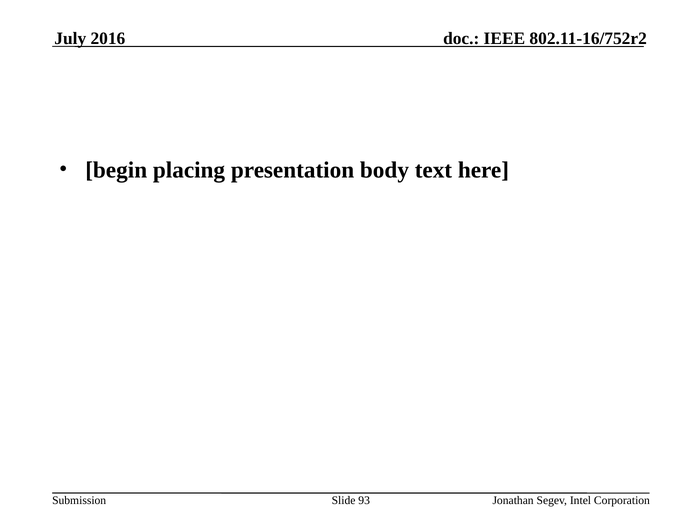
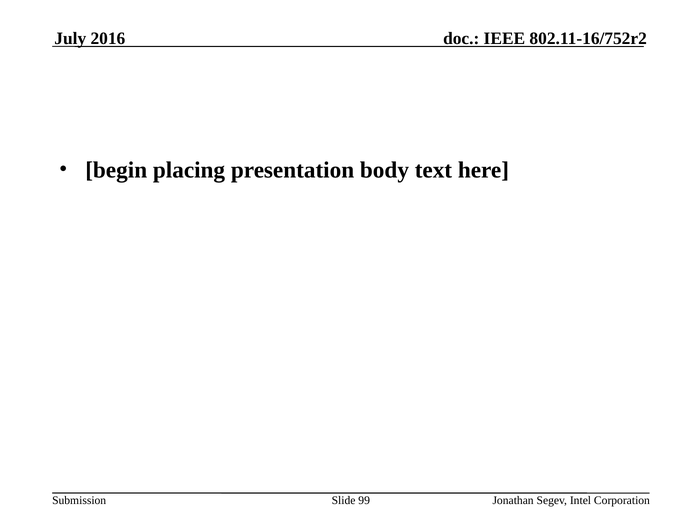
93: 93 -> 99 (364, 501)
